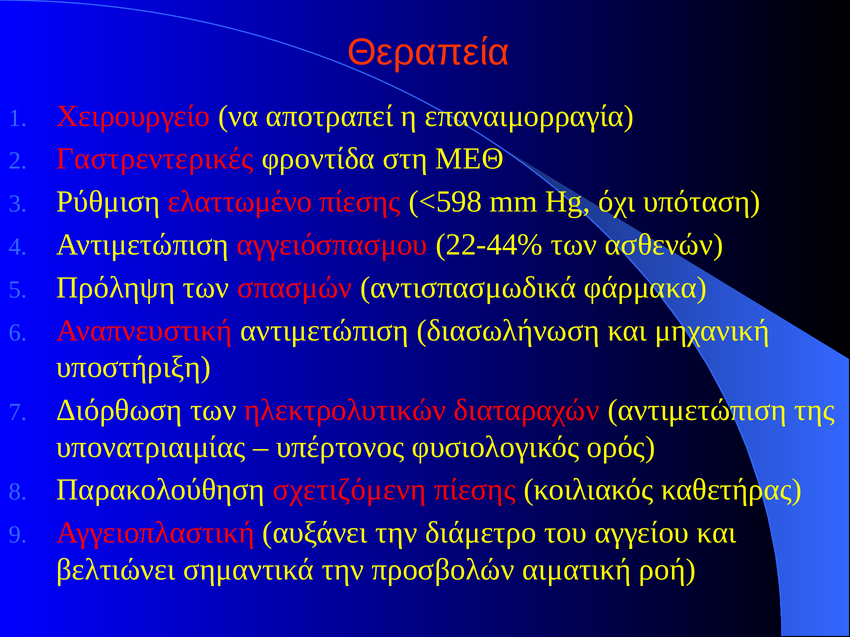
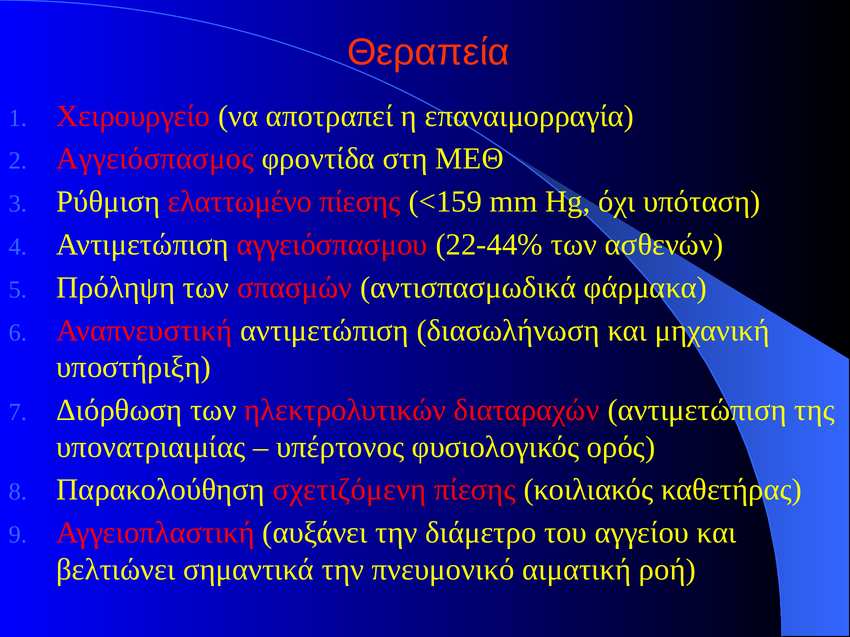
Γαστρεντερικές: Γαστρεντερικές -> Αγγειόσπασμος (155, 159)
<598: <598 -> <159 (445, 202)
προσβολών: προσβολών -> πνευμονικό (443, 570)
